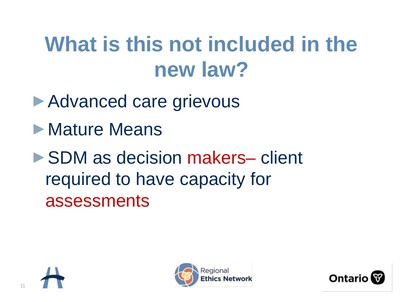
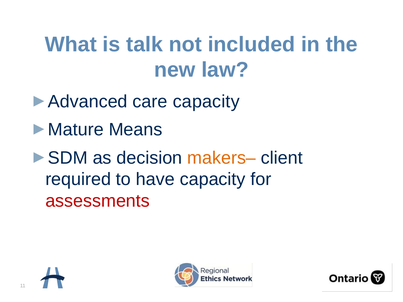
this: this -> talk (145, 44)
care grievous: grievous -> capacity (206, 102)
makers– colour: red -> orange (222, 158)
